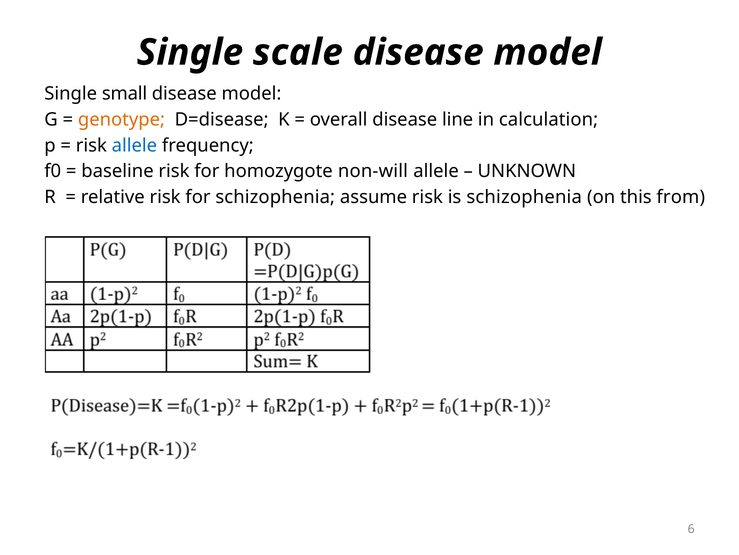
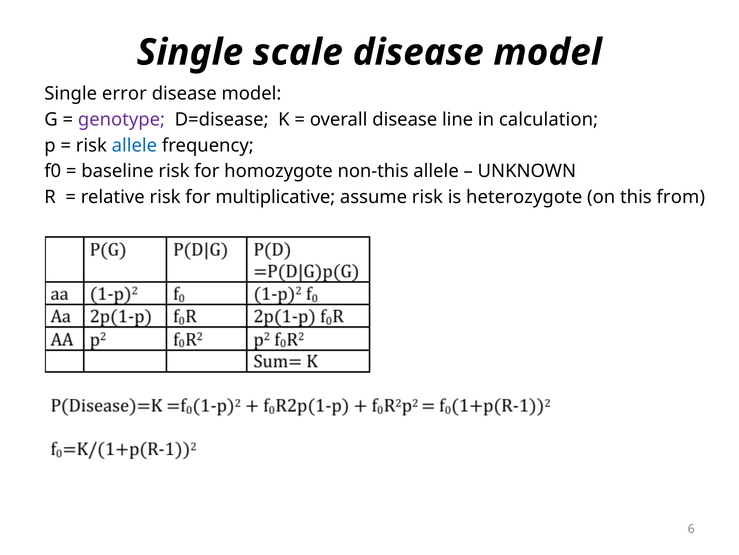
small: small -> error (124, 94)
genotype colour: orange -> purple (121, 119)
non-will: non-will -> non-this (373, 171)
for schizophenia: schizophenia -> multiplicative (275, 197)
is schizophenia: schizophenia -> heterozygote (524, 197)
